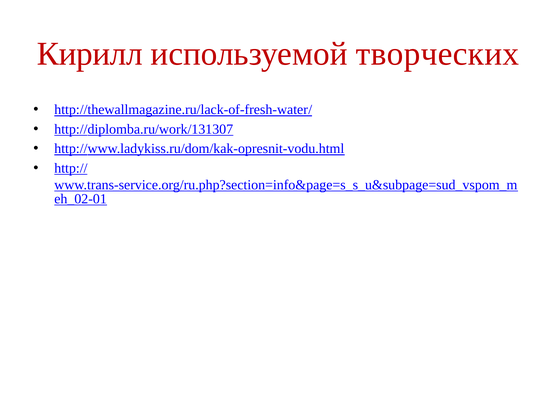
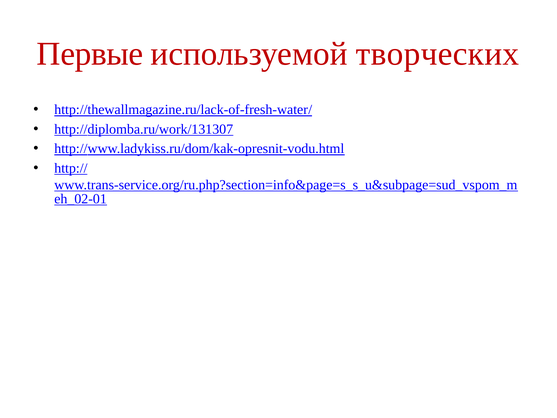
Кирилл: Кирилл -> Первые (90, 54)
